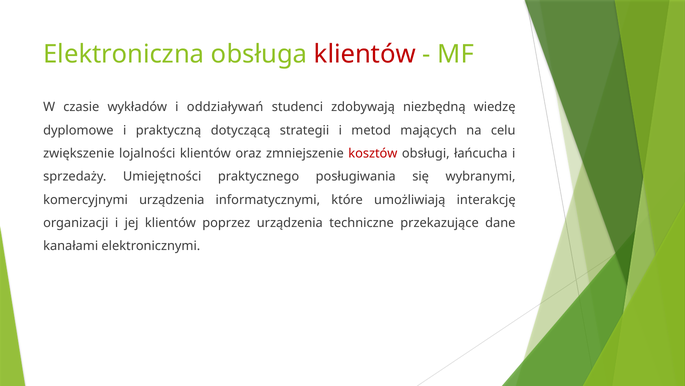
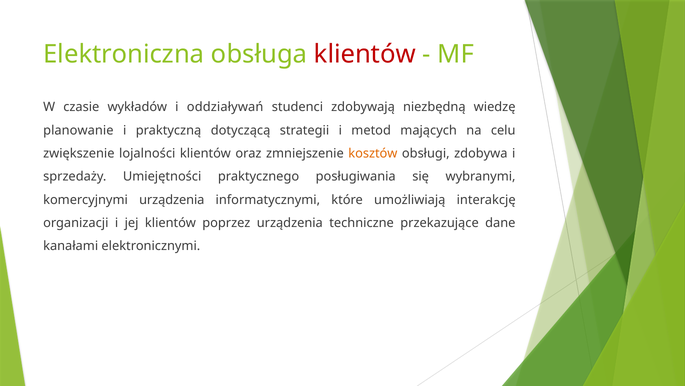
dyplomowe: dyplomowe -> planowanie (78, 130)
kosztów colour: red -> orange (373, 153)
łańcucha: łańcucha -> zdobywa (481, 153)
